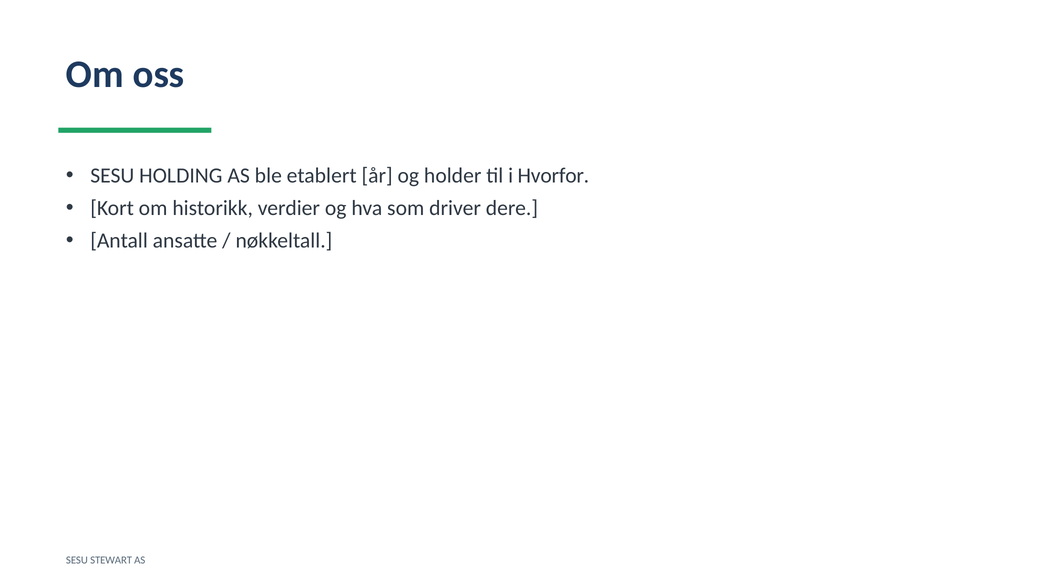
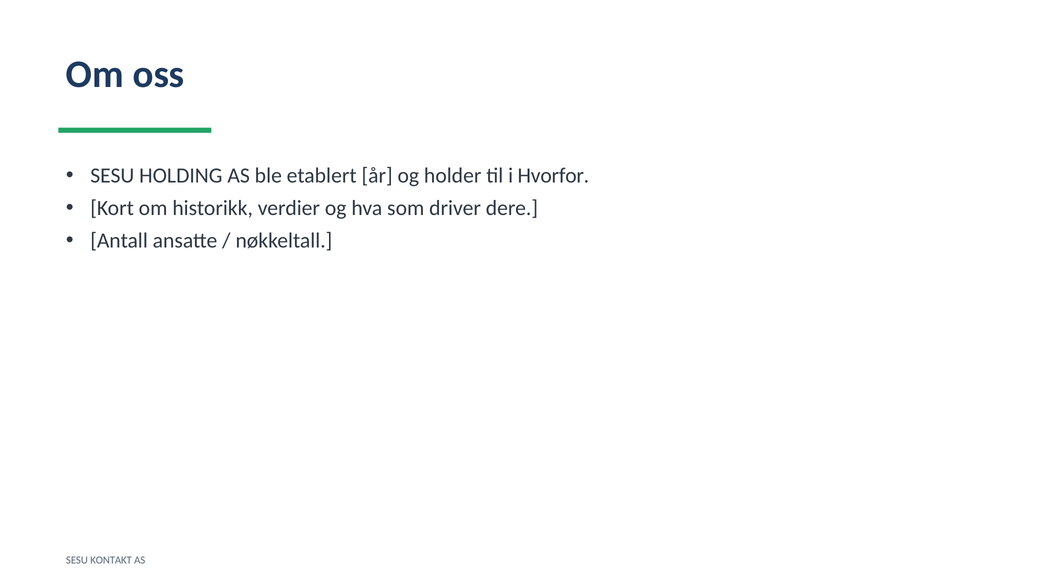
STEWART: STEWART -> KONTAKT (111, 560)
